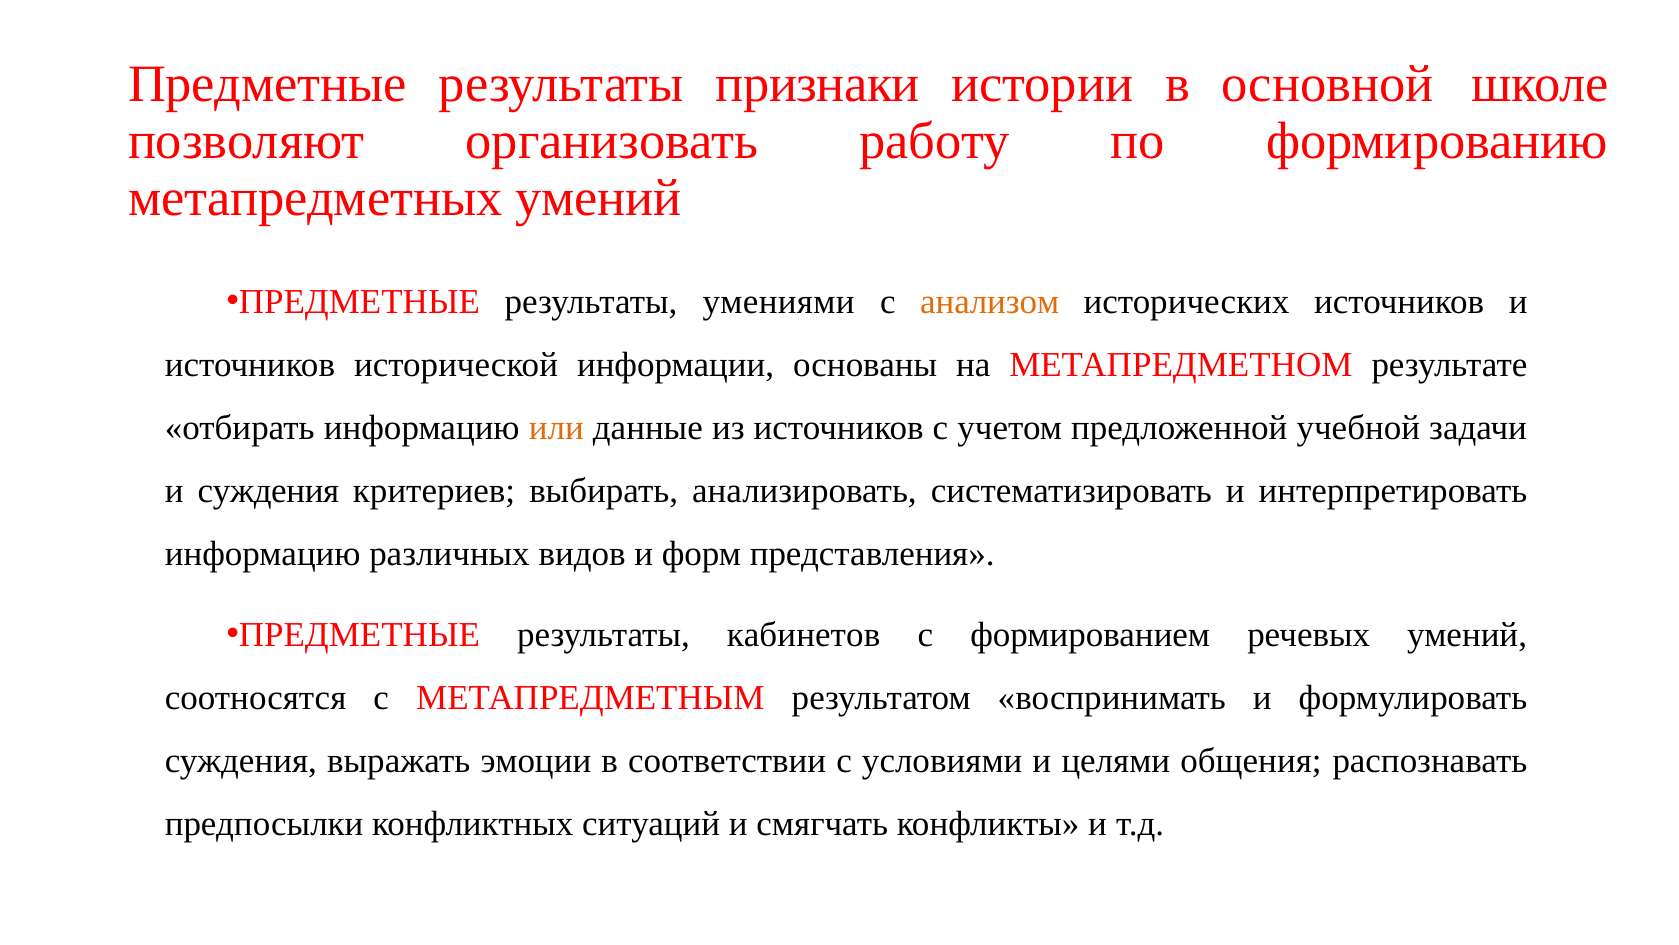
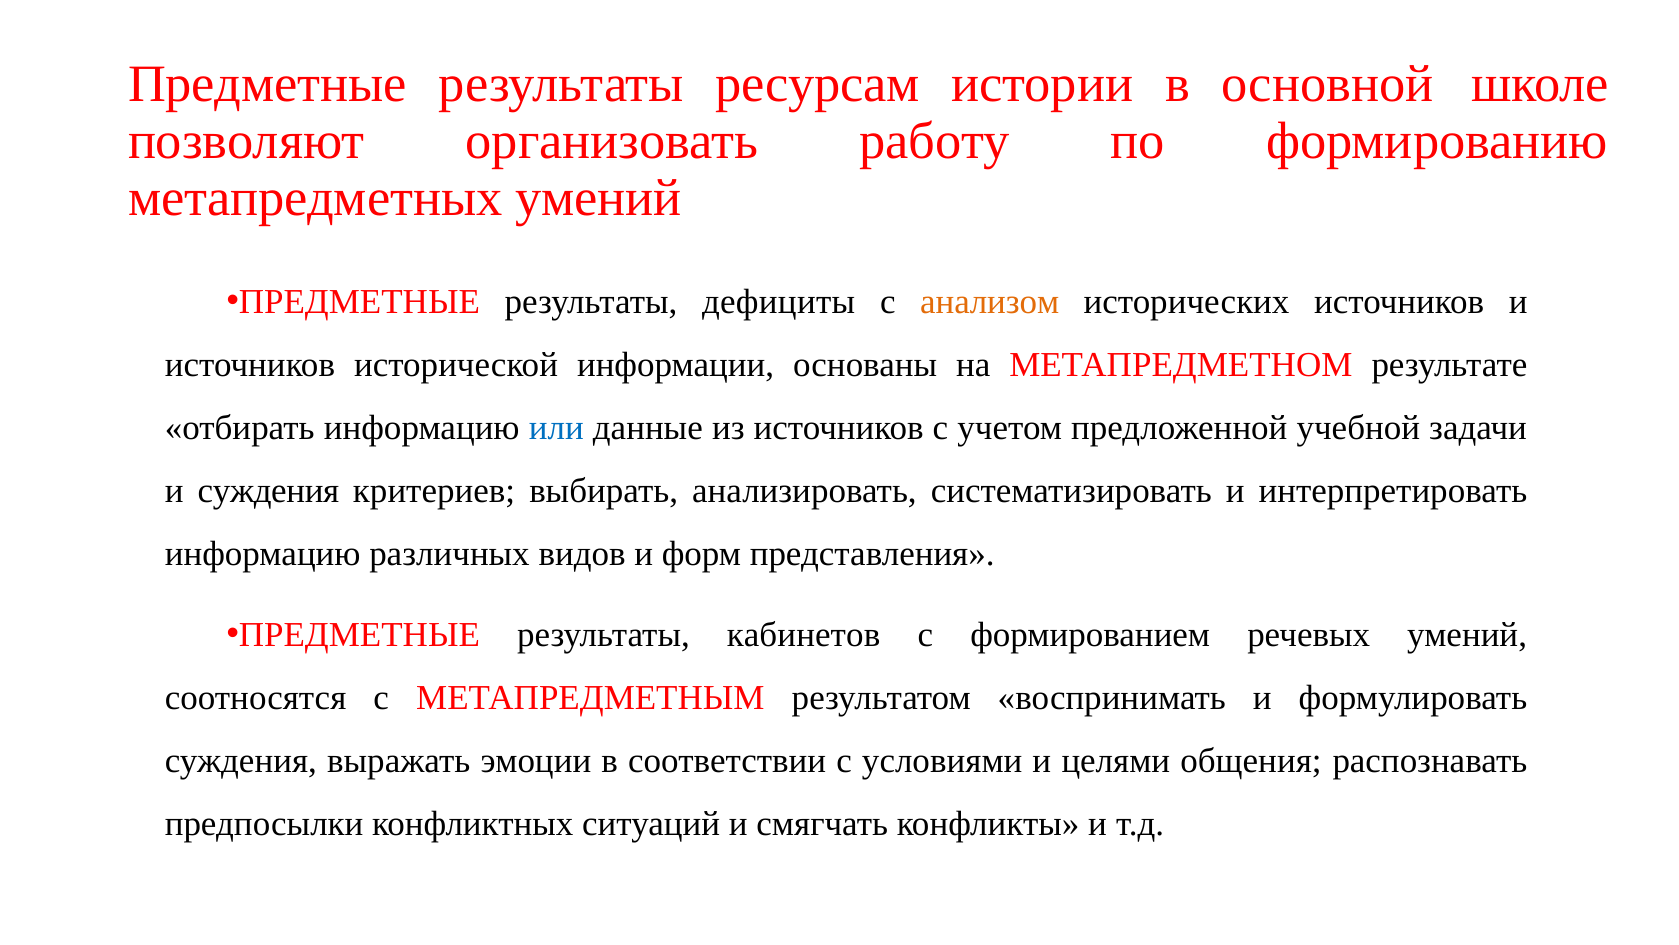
признаки: признаки -> ресурсам (818, 85)
умениями: умениями -> дефициты (779, 302)
или colour: orange -> blue (556, 428)
